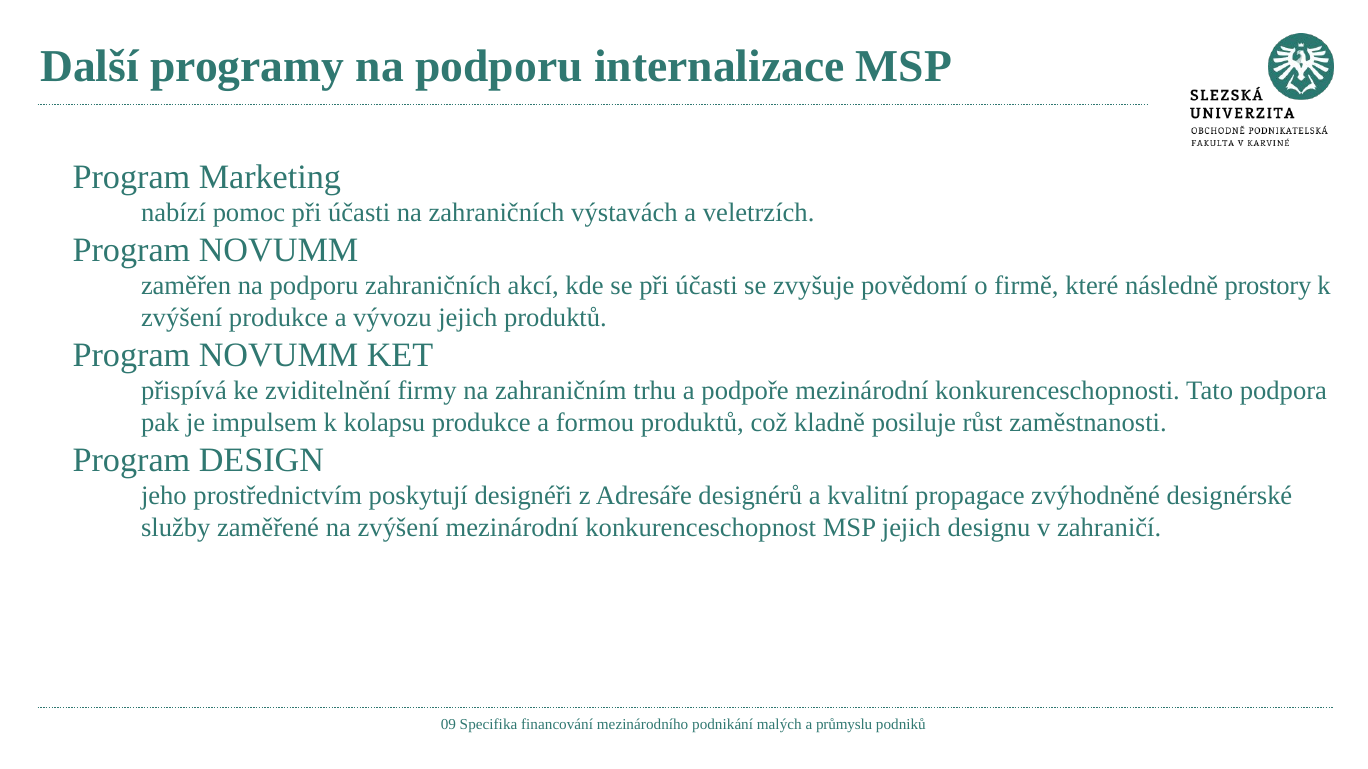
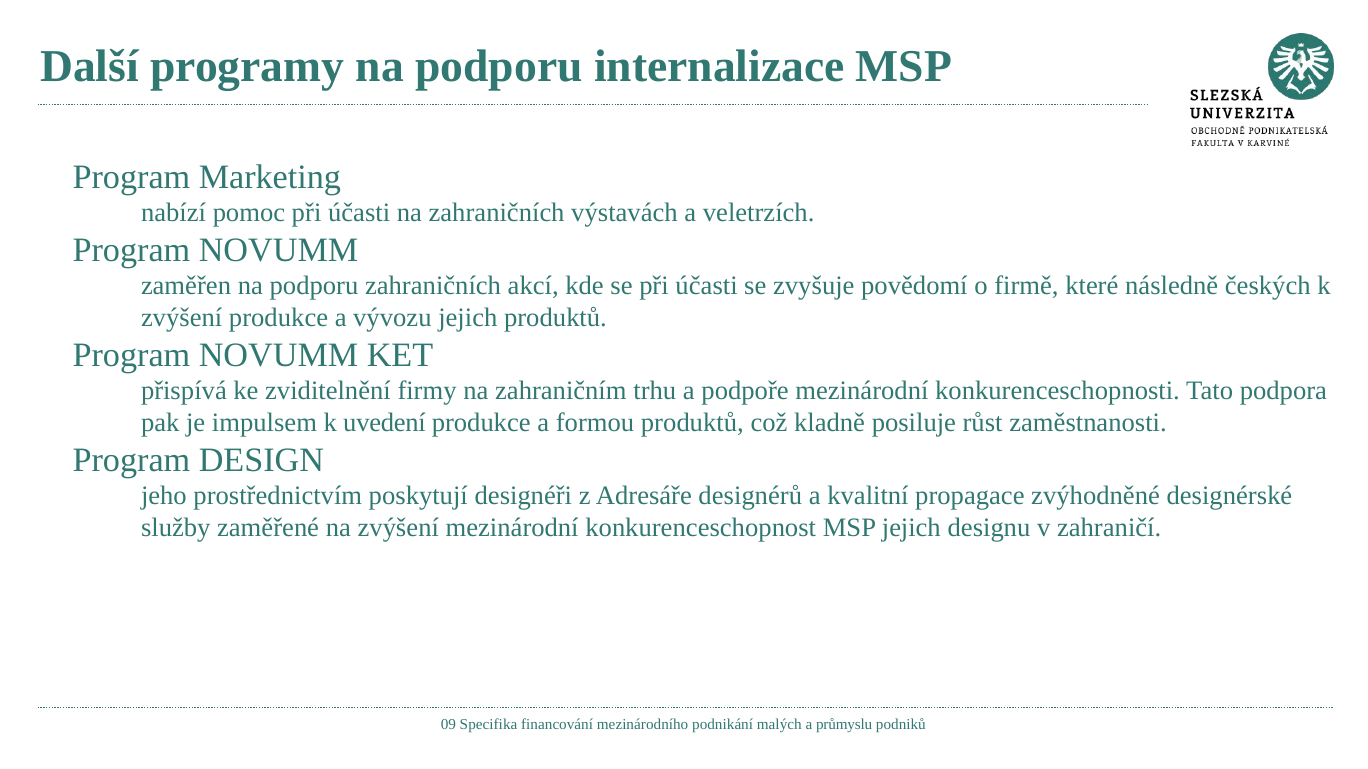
prostory: prostory -> českých (1268, 286)
kolapsu: kolapsu -> uvedení (385, 423)
